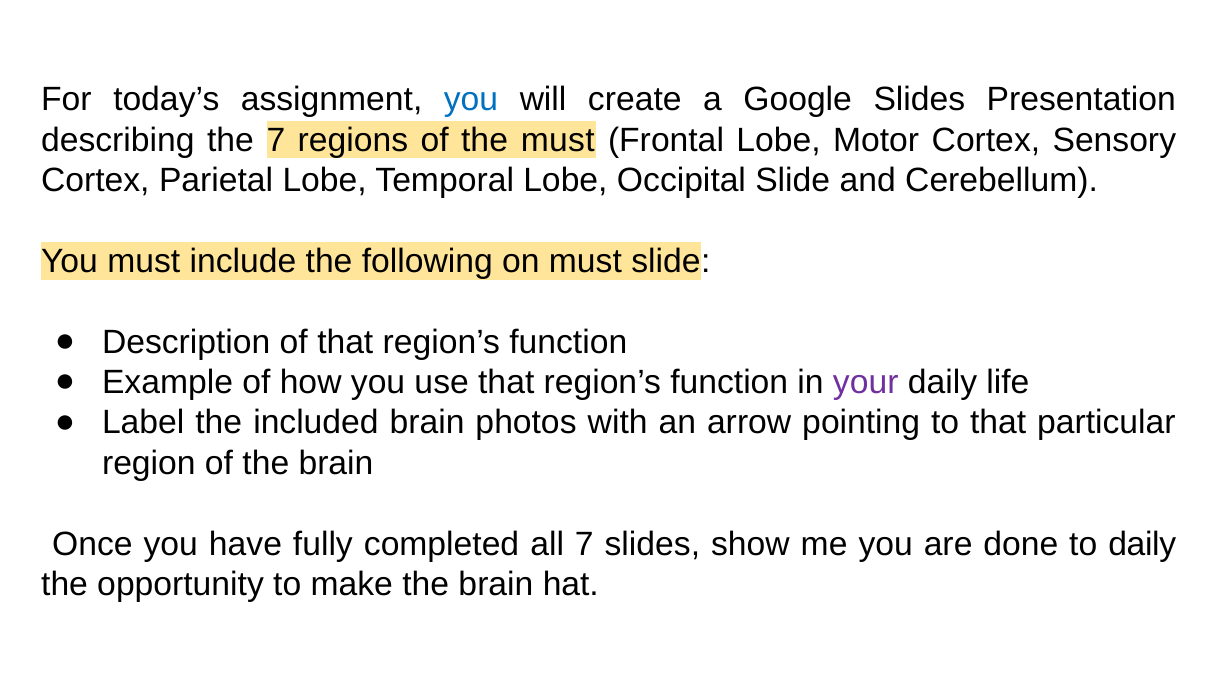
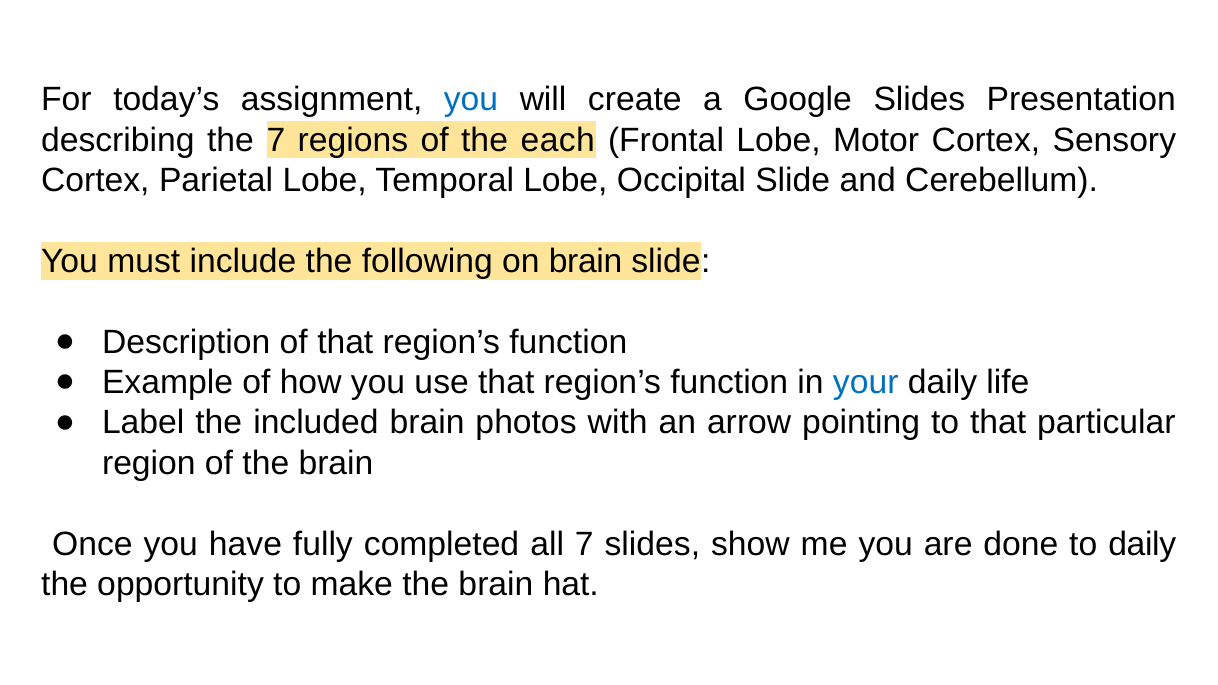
the must: must -> each (558, 140)
on must: must -> brain (586, 261)
your colour: purple -> blue (866, 383)
